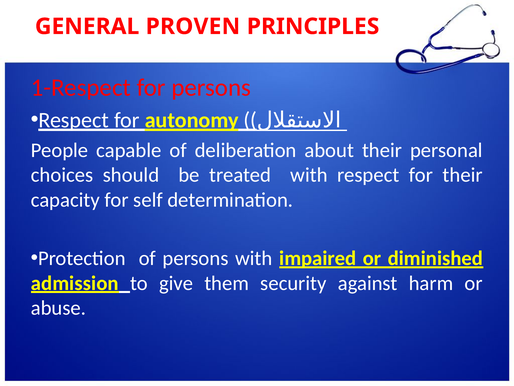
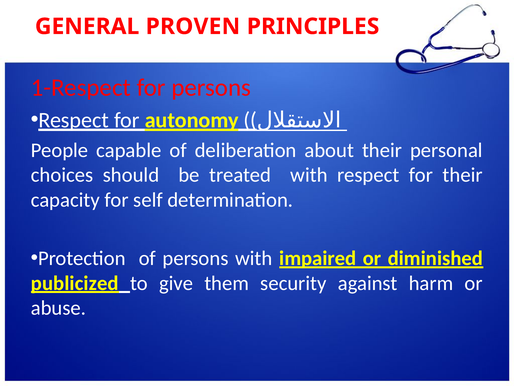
admission: admission -> publicized (75, 283)
